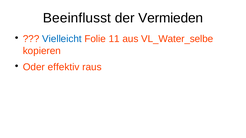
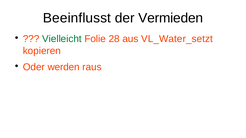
Vielleicht colour: blue -> green (62, 39)
11: 11 -> 28 (114, 39)
VL_Water_selbe: VL_Water_selbe -> VL_Water_setzt (177, 39)
effektiv: effektiv -> werden (64, 67)
